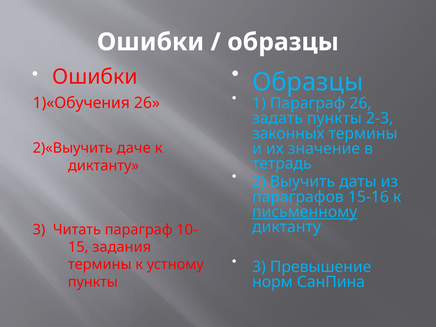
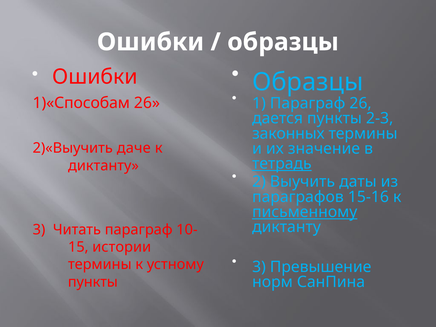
1)«Обучения: 1)«Обучения -> 1)«Способам (81, 103)
задать: задать -> дается (278, 118)
тетрадь underline: none -> present (282, 164)
задания: задания -> истории (122, 247)
